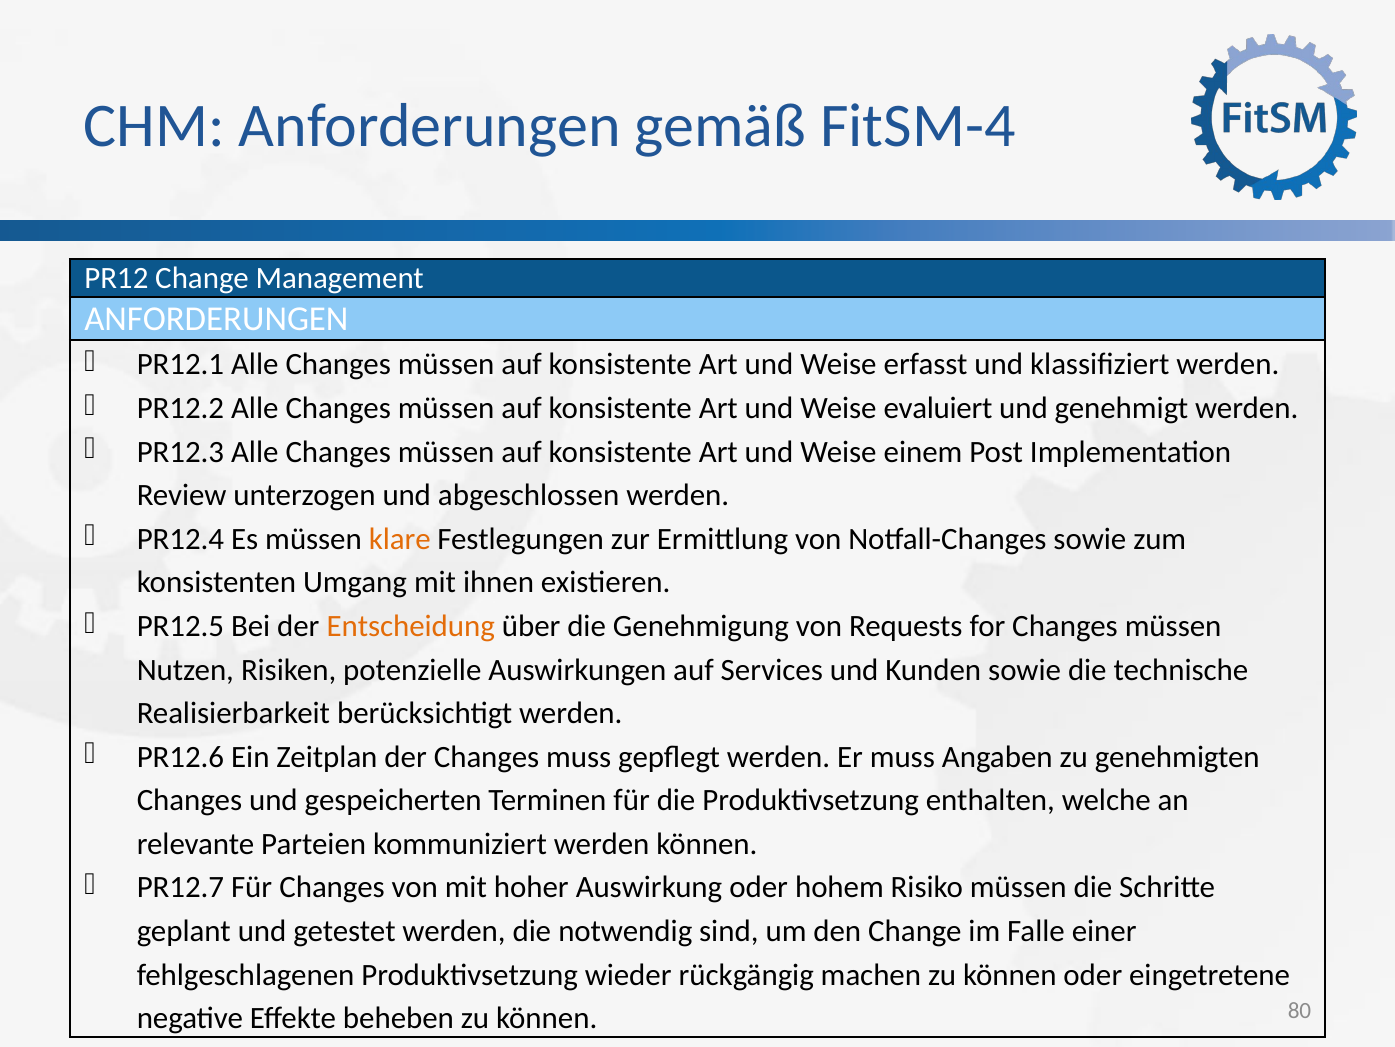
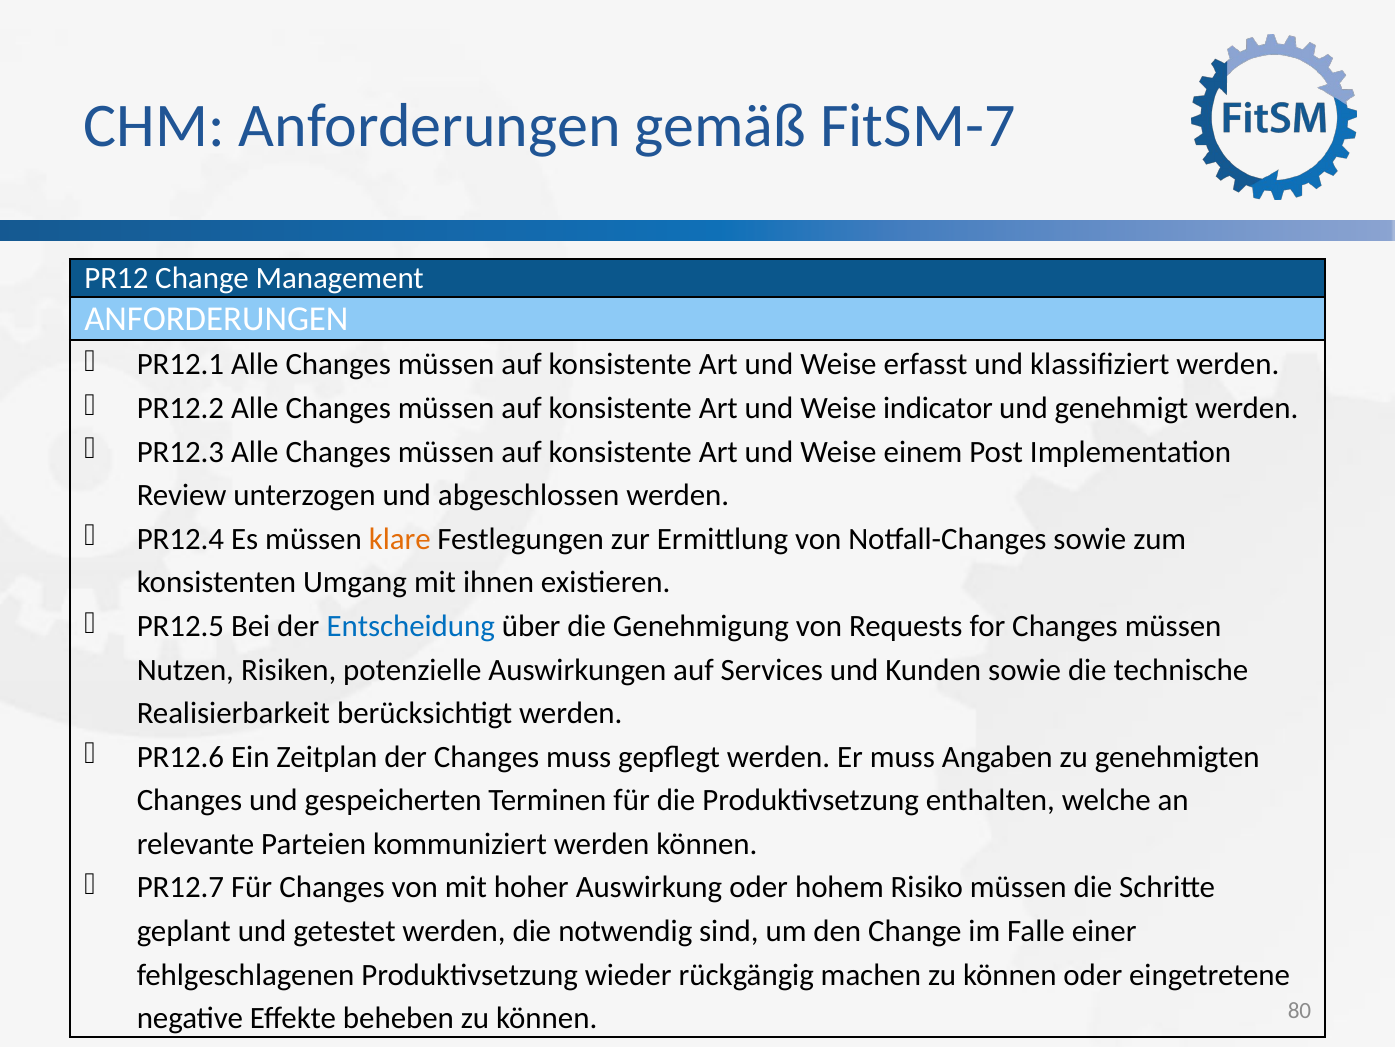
FitSM-4: FitSM-4 -> FitSM-7 (918, 126)
evaluiert: evaluiert -> indicator (938, 408)
Entscheidung colour: orange -> blue (411, 626)
